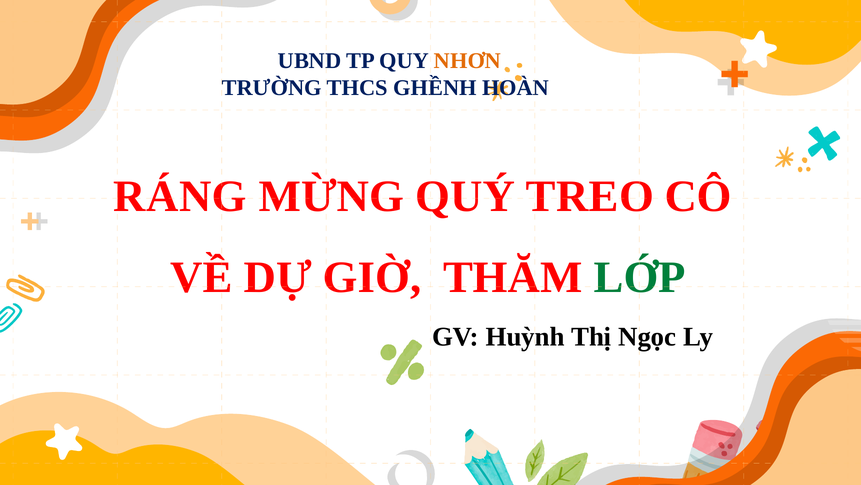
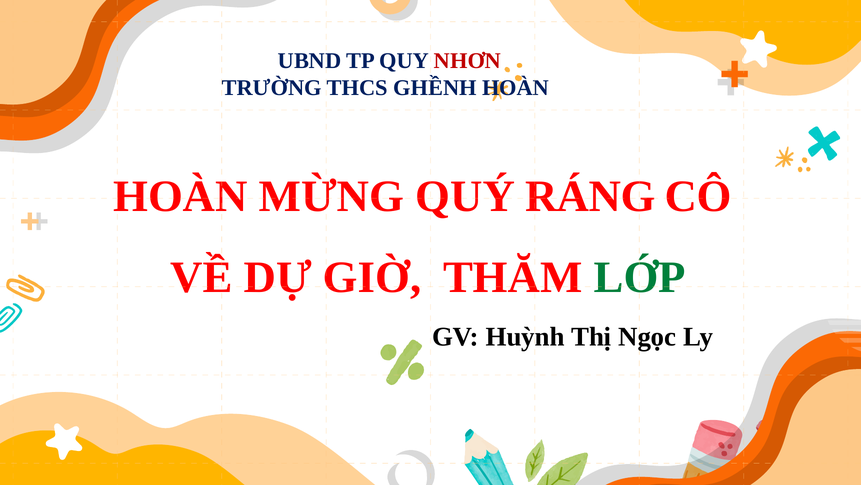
NHƠN colour: orange -> red (468, 61)
RÁNG: RÁNG -> HOÀN (180, 196)
TREO: TREO -> RÁNG (590, 196)
